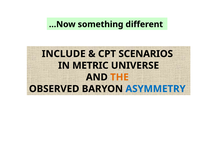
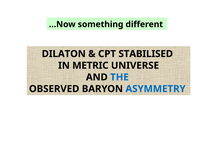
INCLUDE: INCLUDE -> DILATON (64, 54)
SCENARIOS: SCENARIOS -> STABILISED (146, 54)
THE colour: orange -> blue (119, 77)
